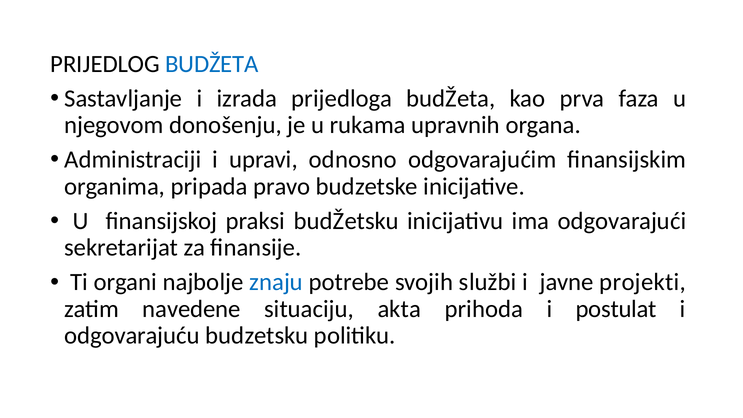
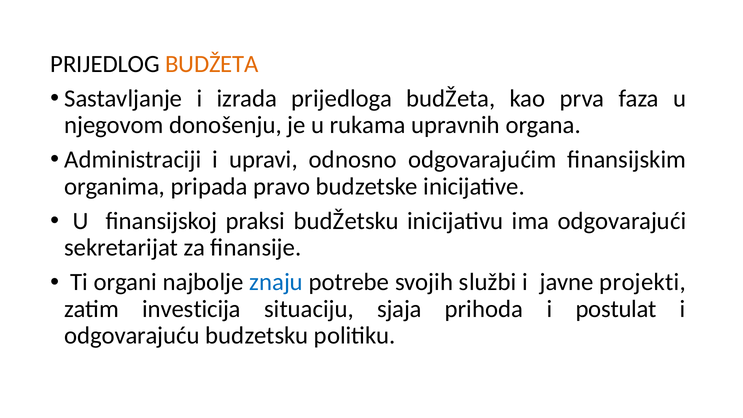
BUDŽETA colour: blue -> orange (212, 64)
navedene: navedene -> investicija (192, 309)
akta: akta -> sjaja (399, 309)
